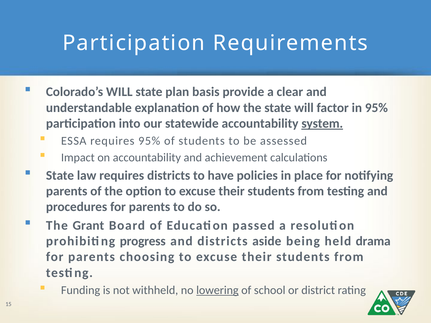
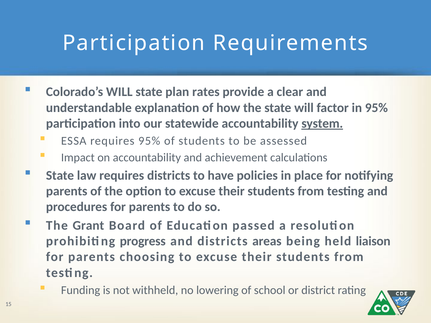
basis: basis -> rates (206, 92)
aside: aside -> areas (267, 241)
drama: drama -> liaison (373, 241)
lowering underline: present -> none (217, 290)
